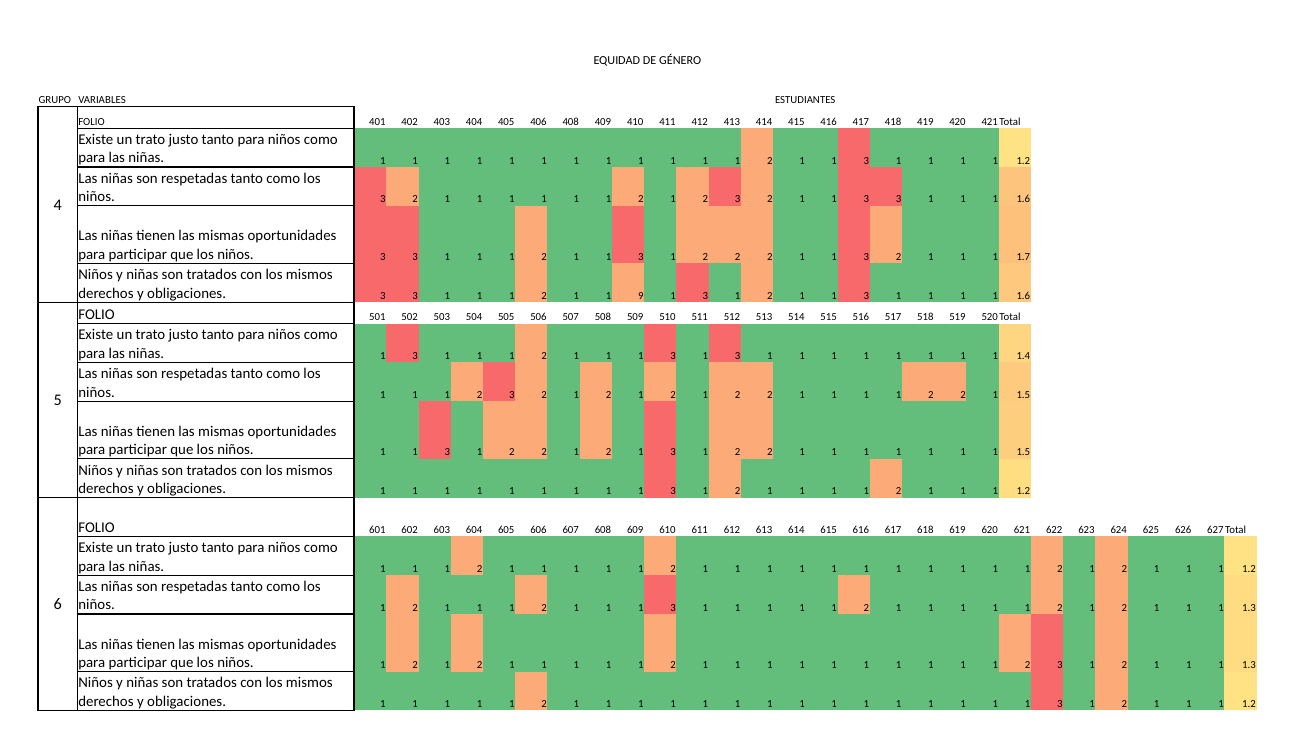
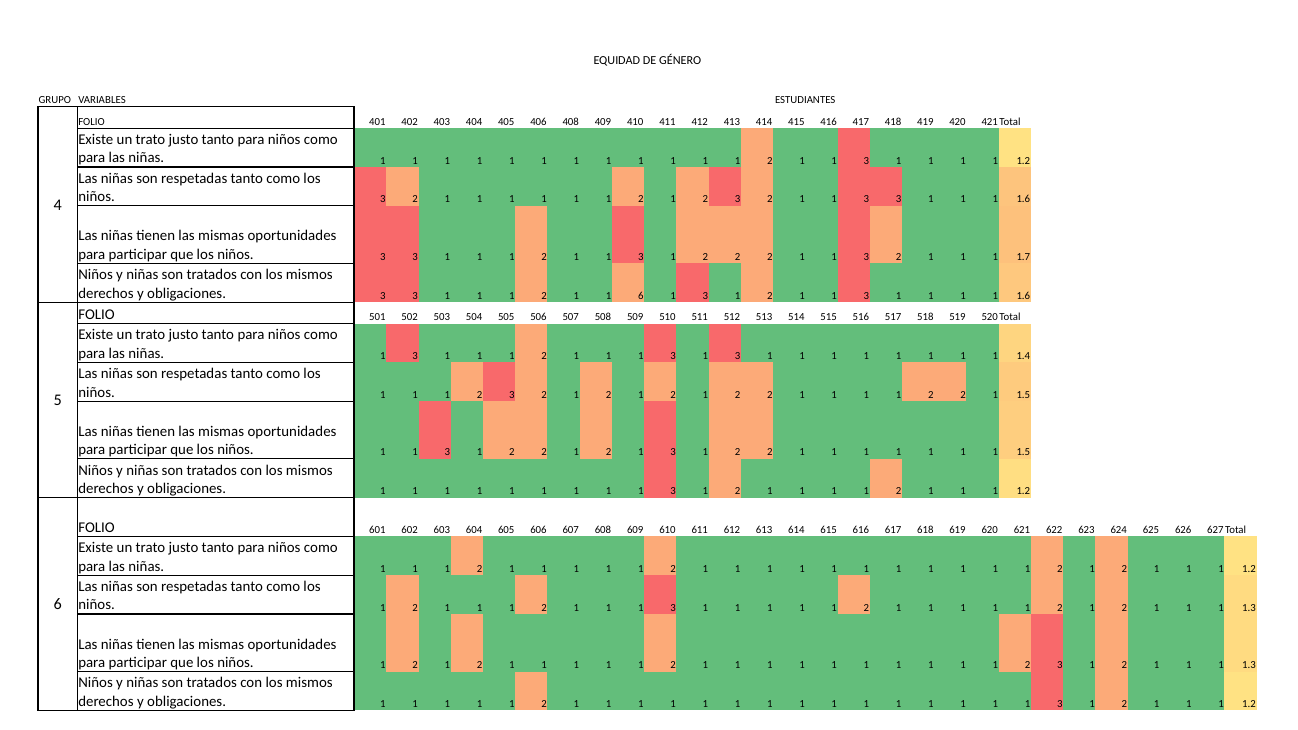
1 9: 9 -> 6 (641, 296)
